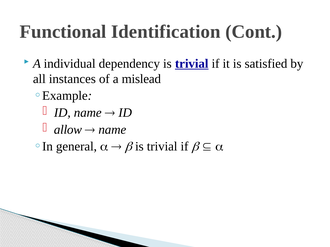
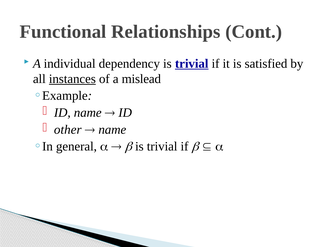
Identification: Identification -> Relationships (166, 32)
instances underline: none -> present (72, 79)
allow: allow -> other (68, 130)
